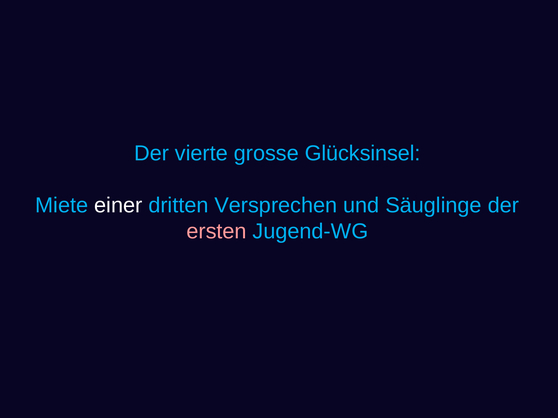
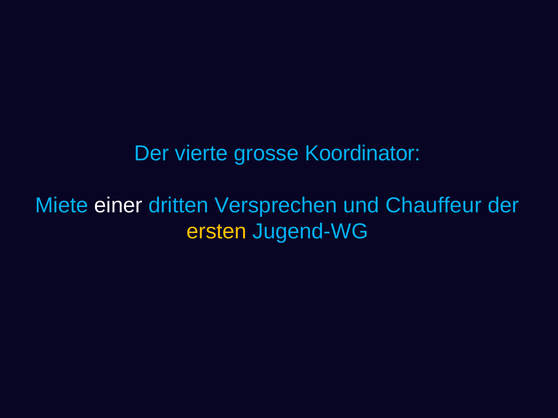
Glücksinsel: Glücksinsel -> Koordinator (363, 154)
Säuglinge: Säuglinge -> Chauffeur (433, 206)
ersten colour: pink -> yellow (217, 232)
